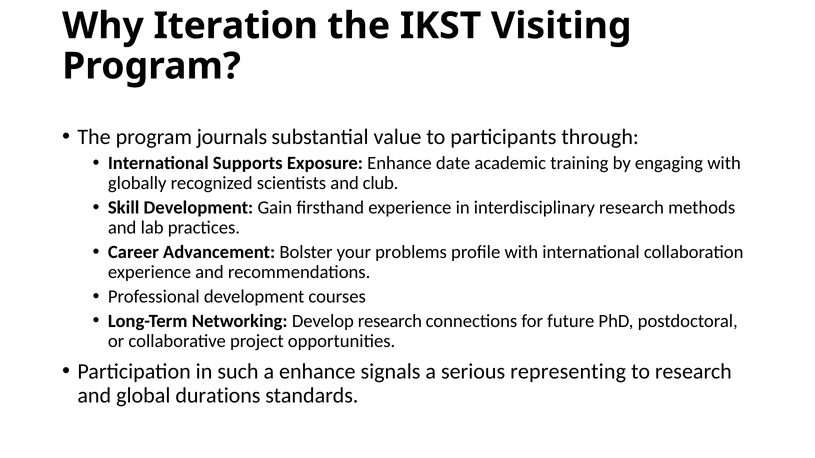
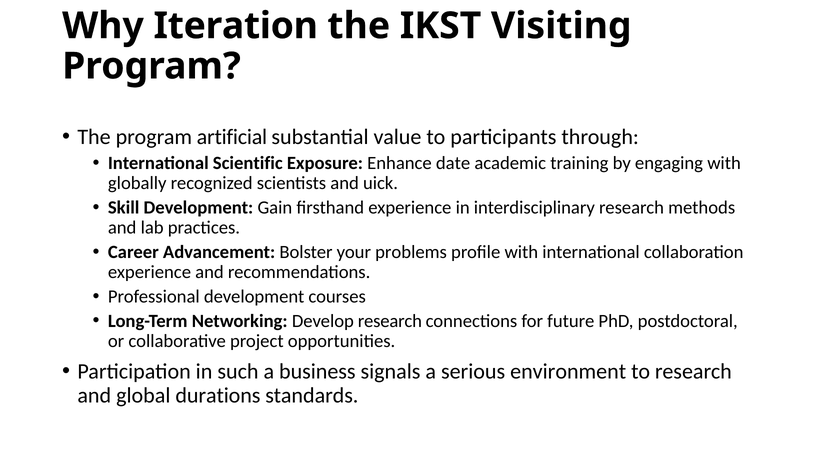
journals: journals -> artificial (232, 137)
Supports: Supports -> Scientific (248, 163)
club: club -> uick (380, 183)
a enhance: enhance -> business (317, 372)
representing: representing -> environment (568, 372)
